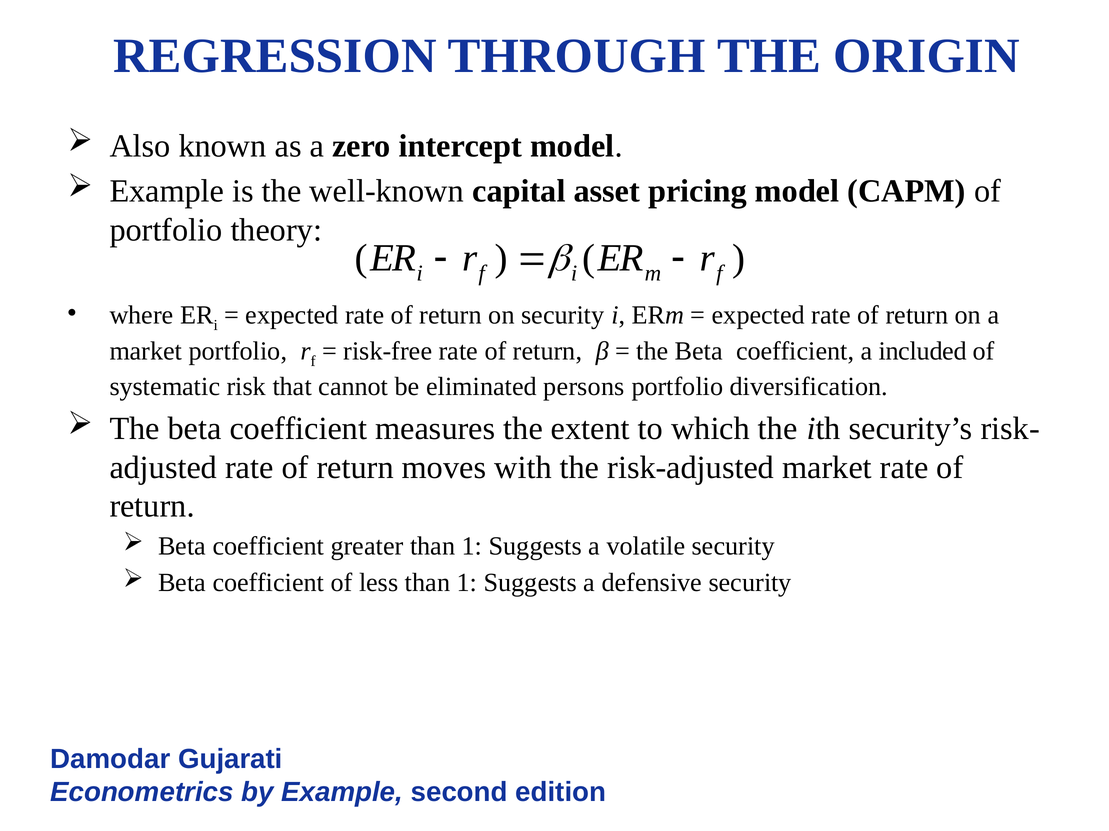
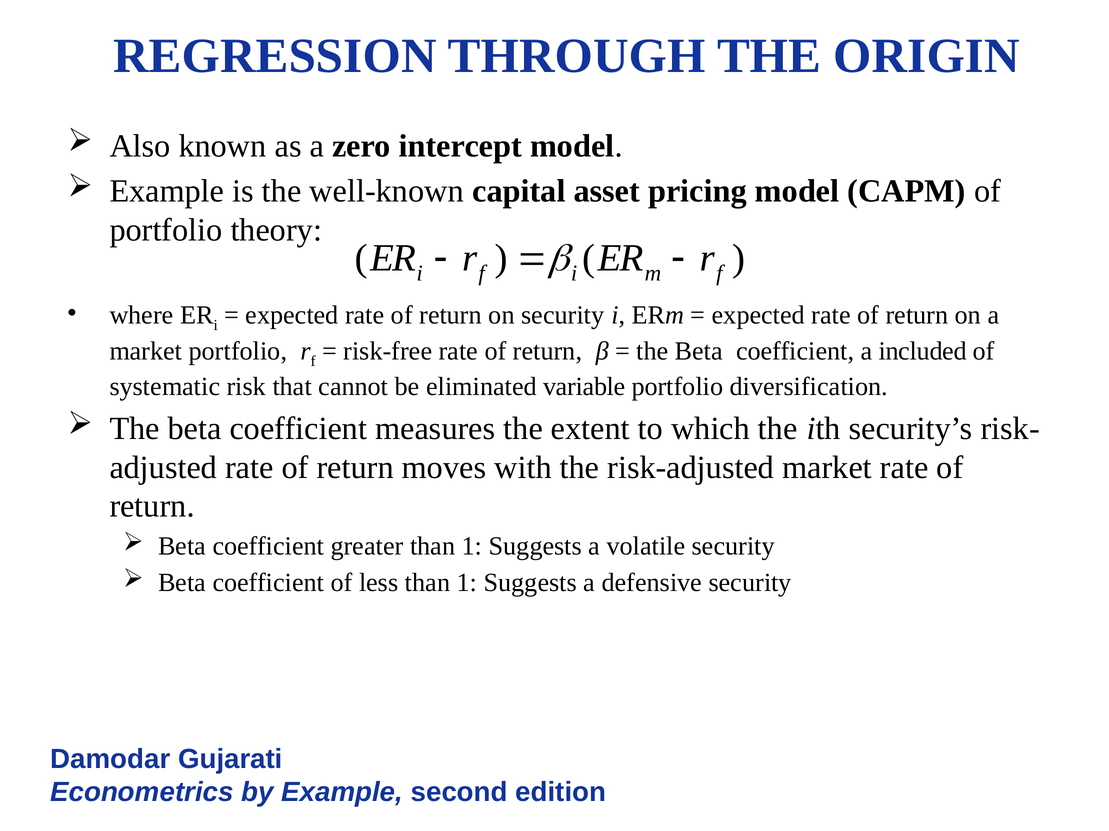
persons: persons -> variable (584, 387)
